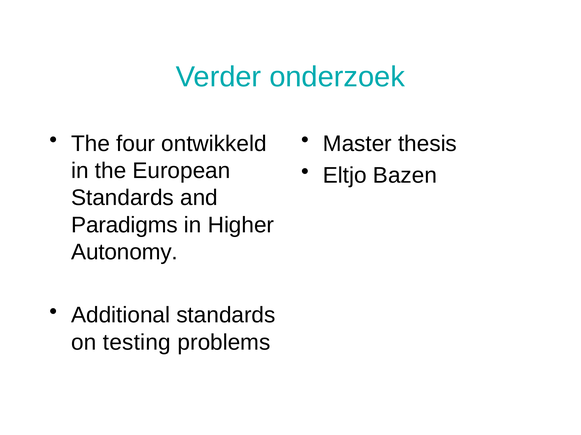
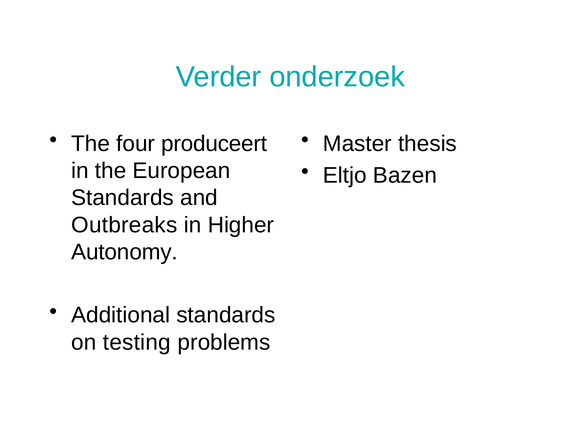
ontwikkeld: ontwikkeld -> produceert (214, 144)
Paradigms: Paradigms -> Outbreaks (124, 225)
